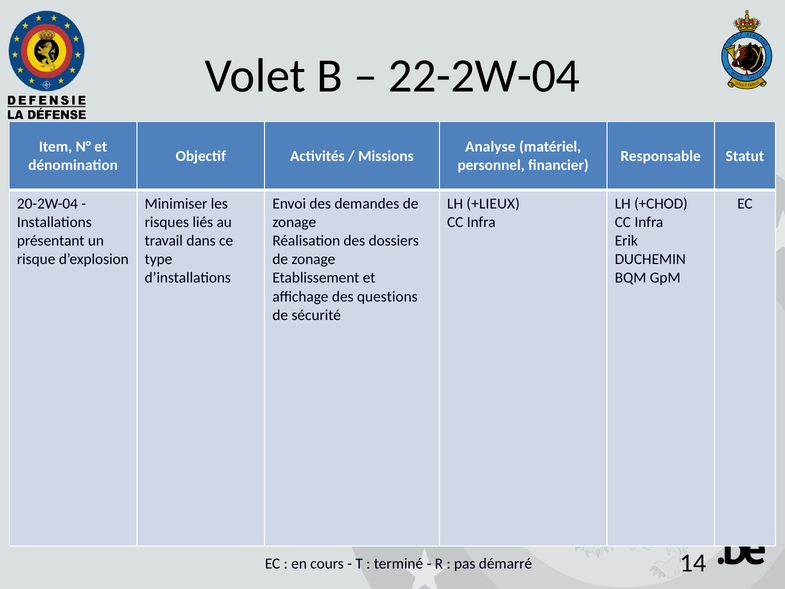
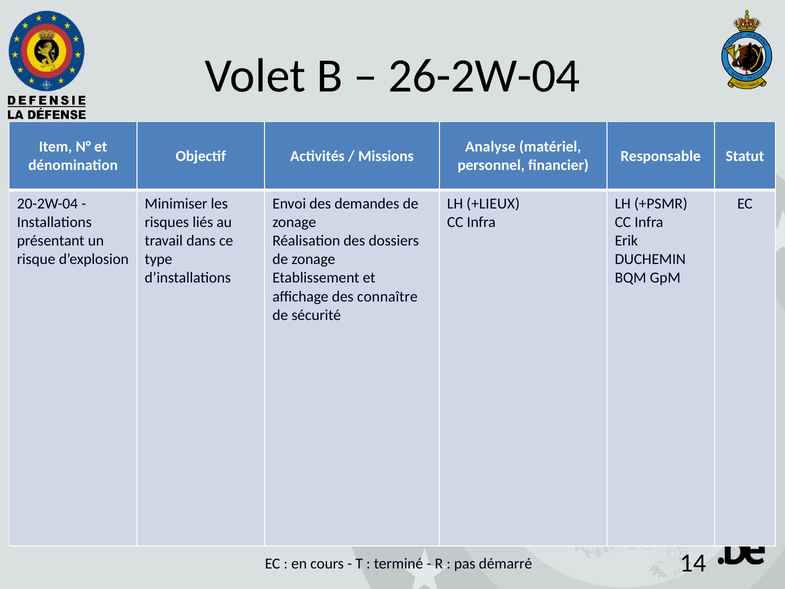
22-2W-04: 22-2W-04 -> 26-2W-04 (484, 76)
+CHOD: +CHOD -> +PSMR (661, 204)
questions: questions -> connaître (387, 296)
